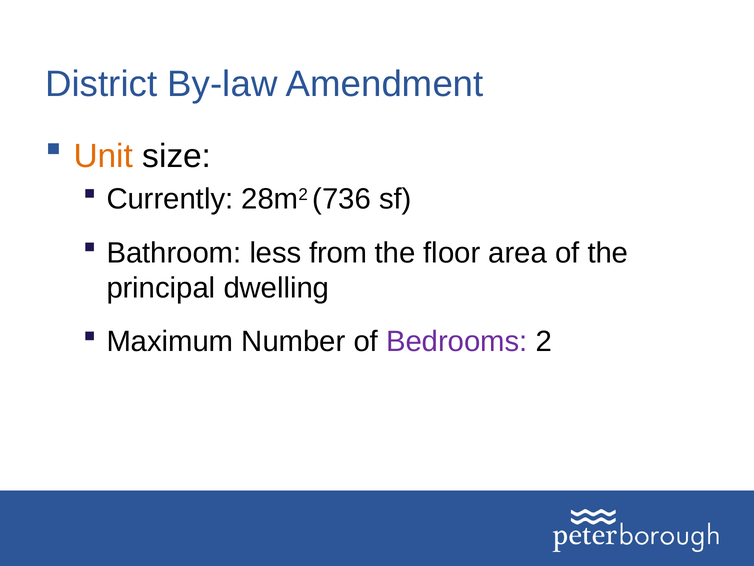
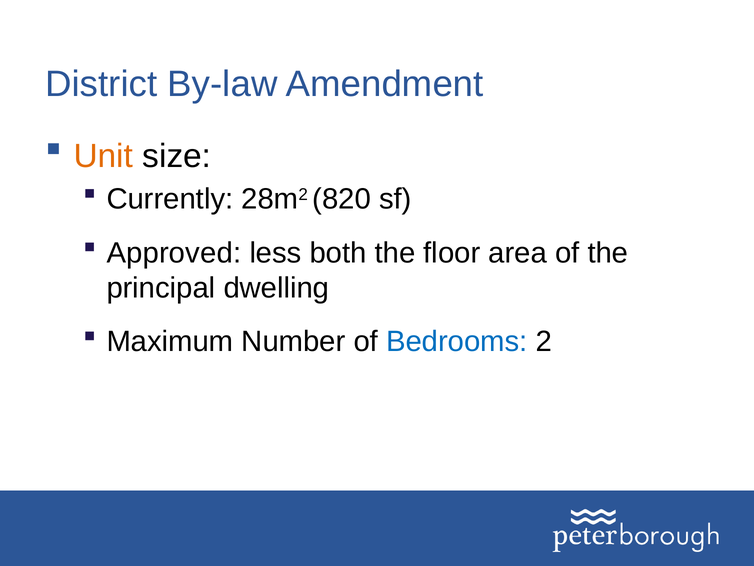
736: 736 -> 820 (342, 199)
Bathroom: Bathroom -> Approved (174, 253)
from: from -> both (338, 253)
Bedrooms colour: purple -> blue (457, 341)
